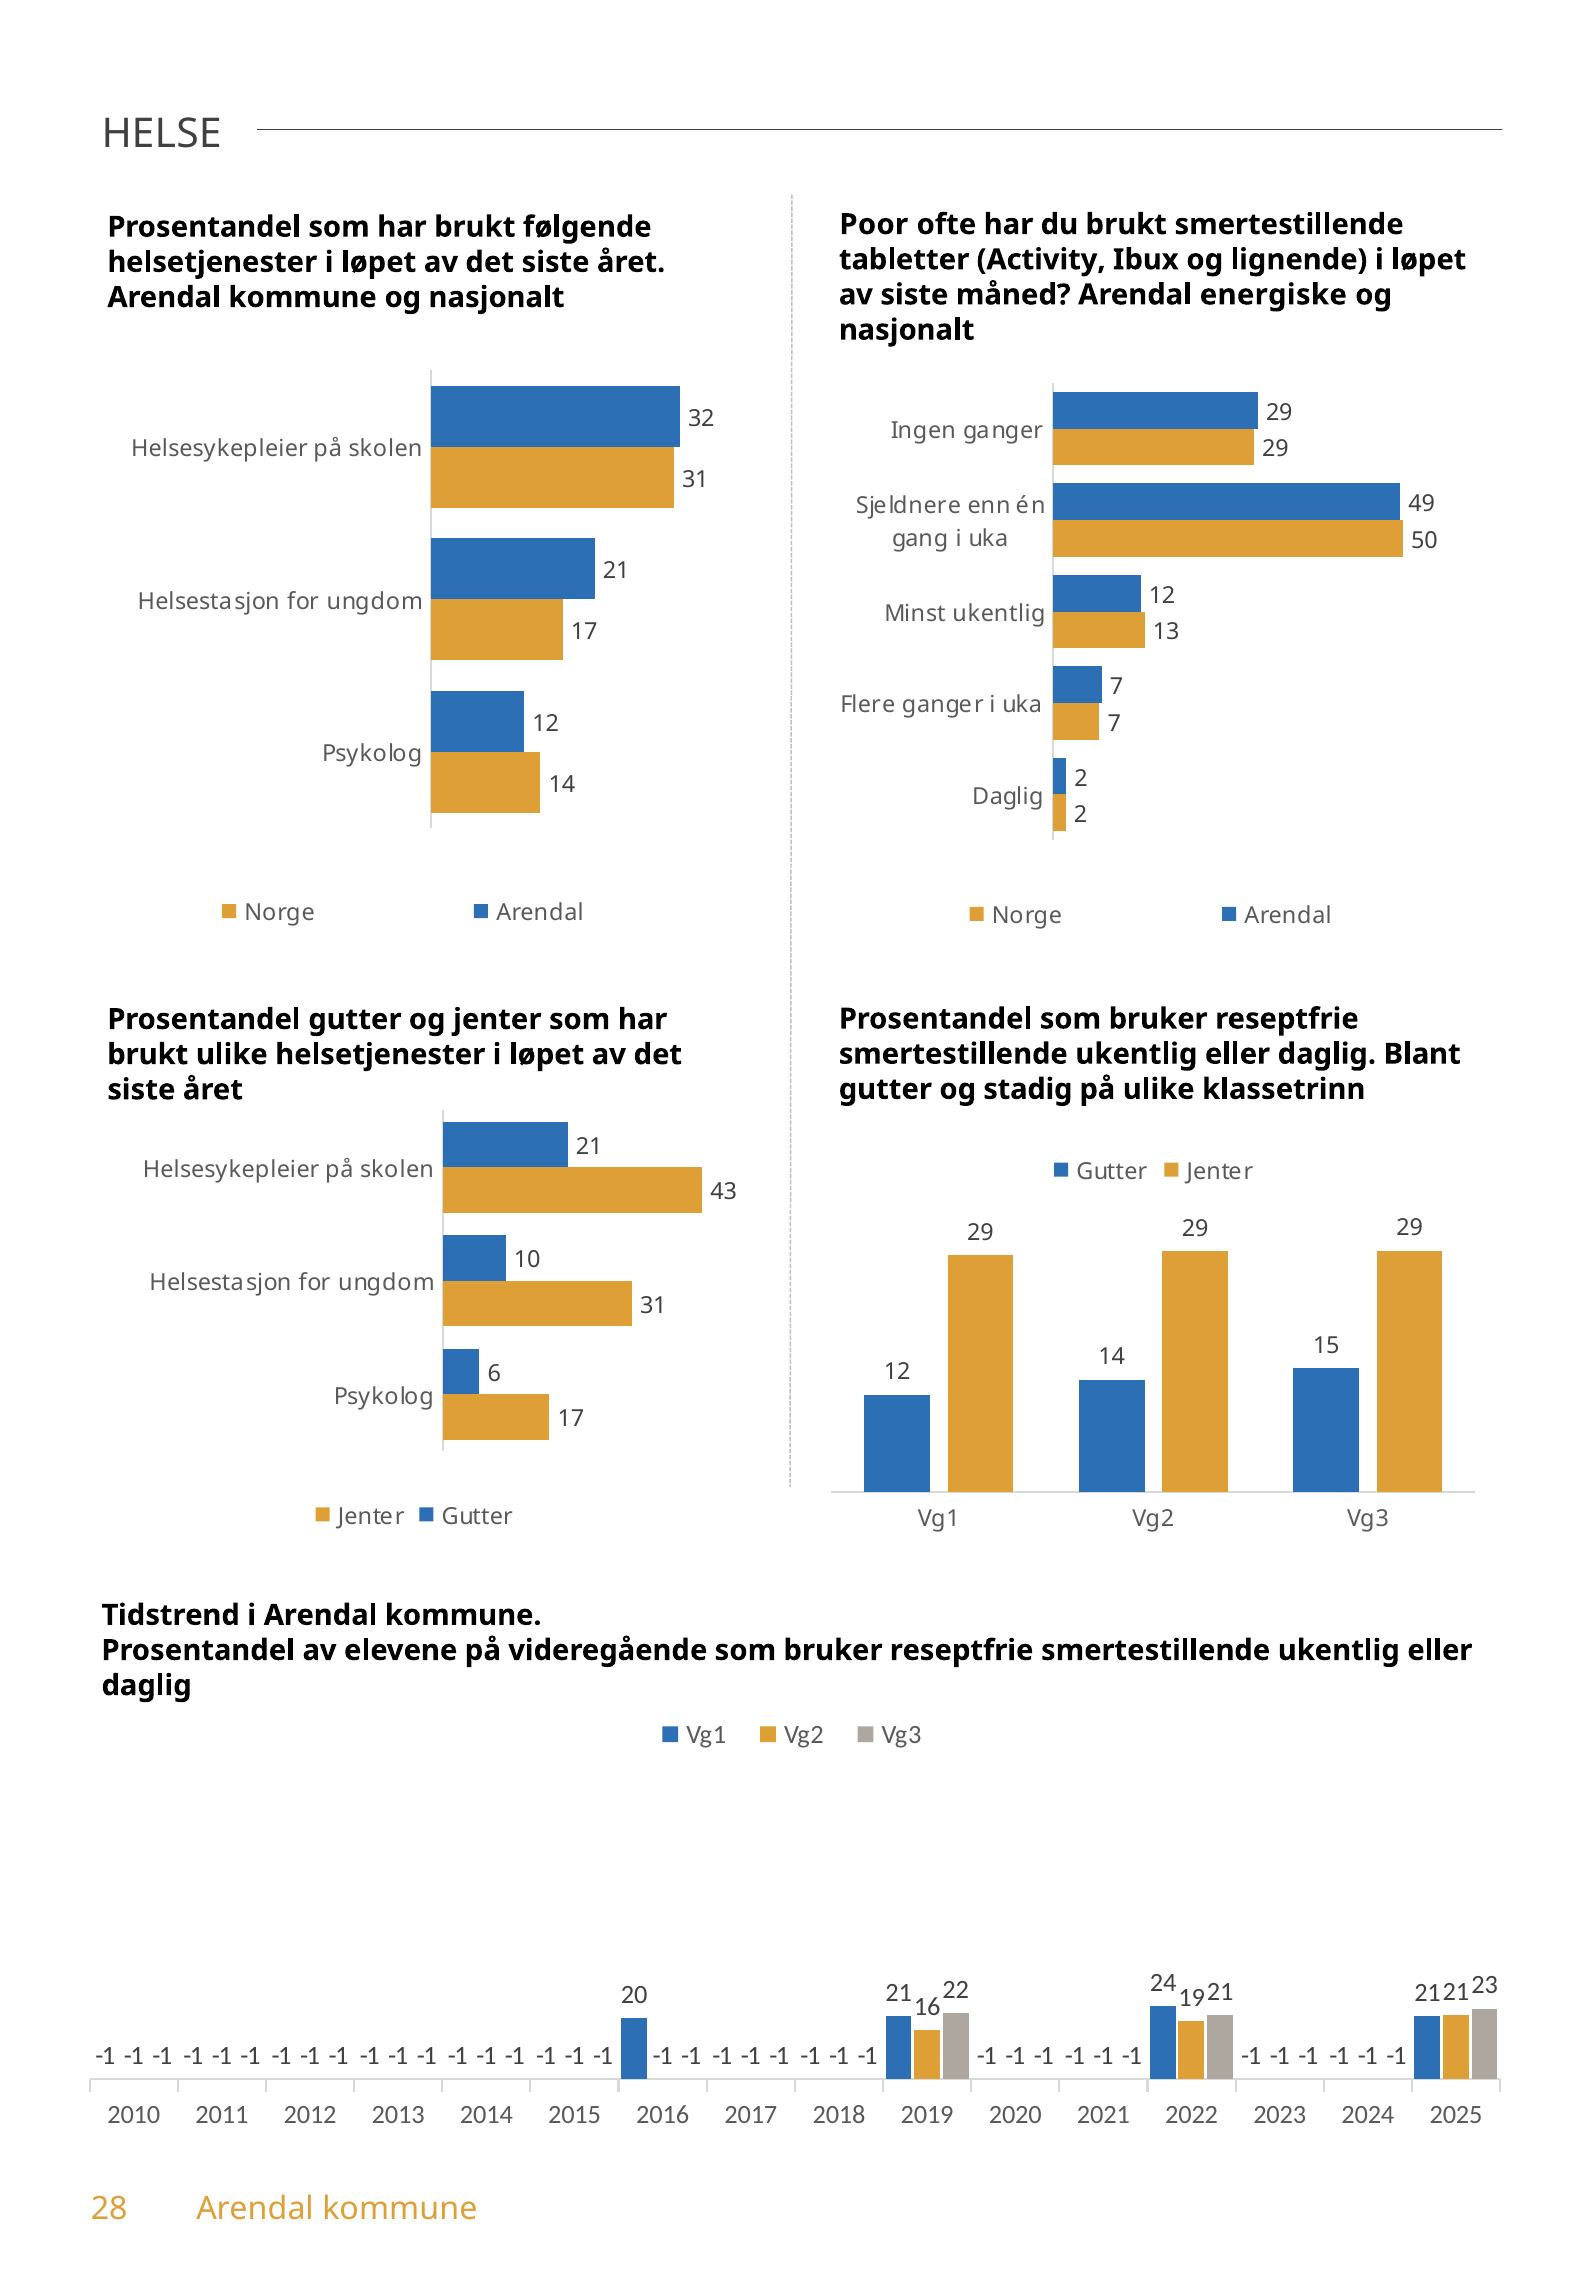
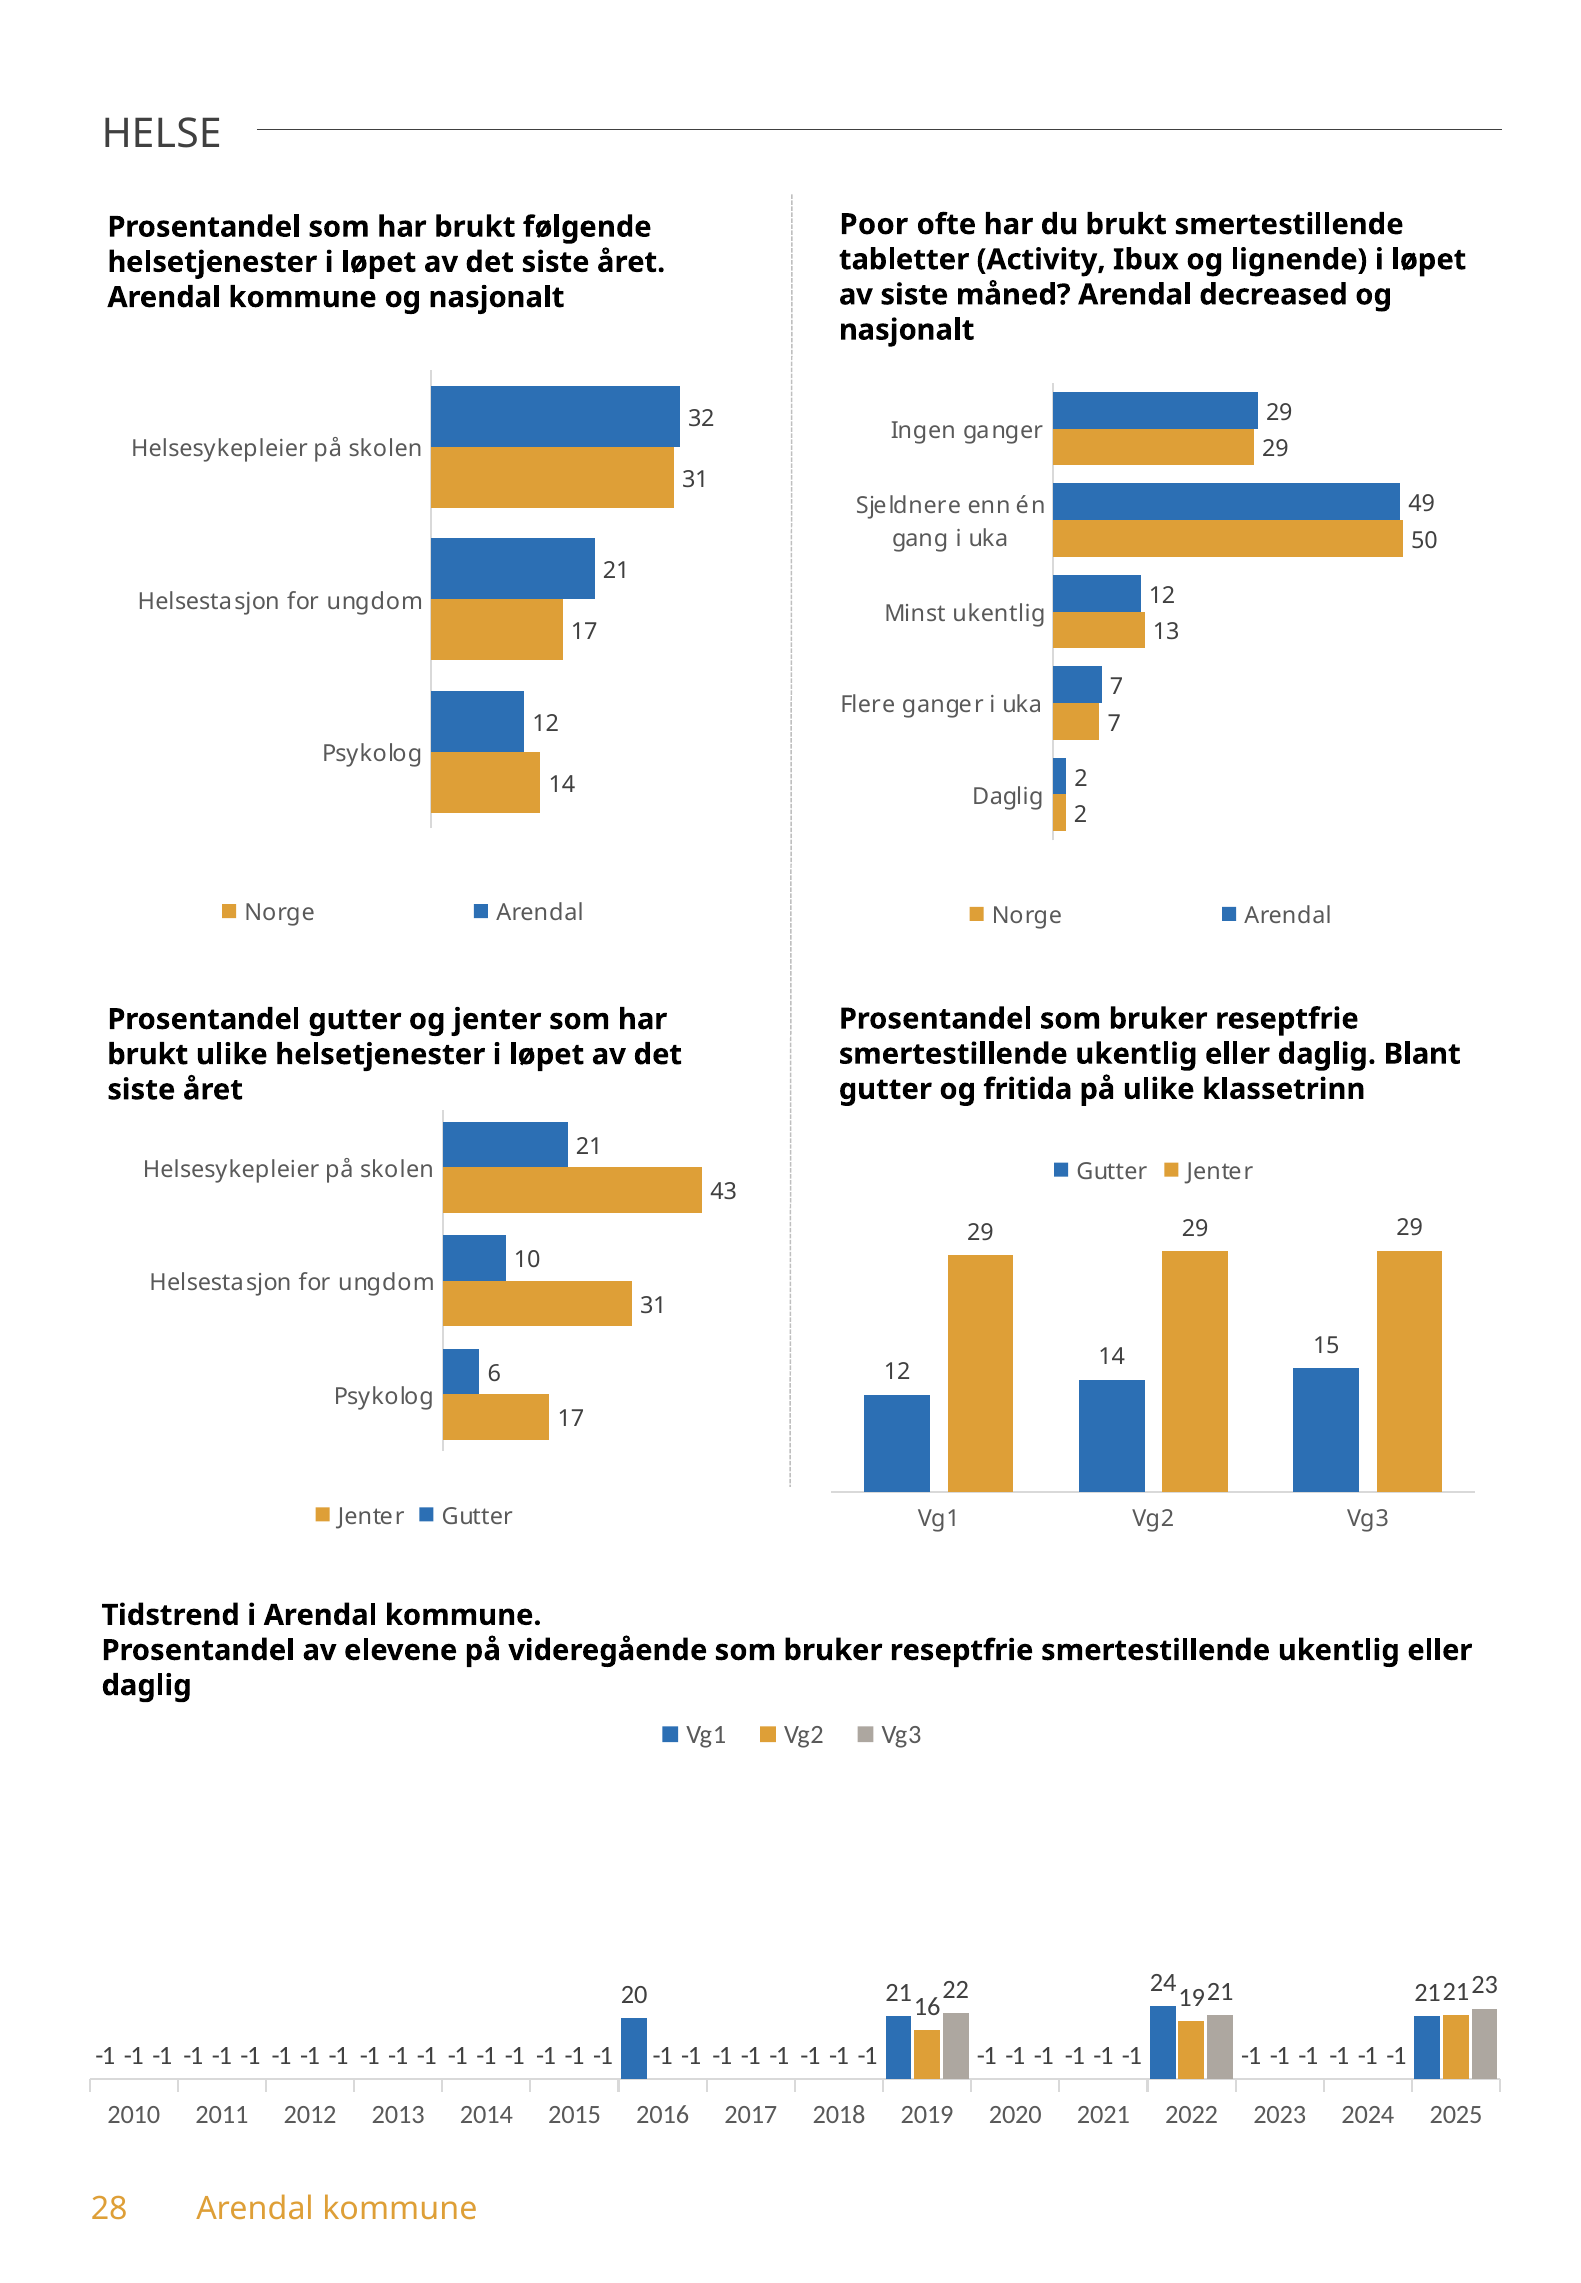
energiske: energiske -> decreased (1274, 295)
stadig: stadig -> fritida (1028, 1090)
